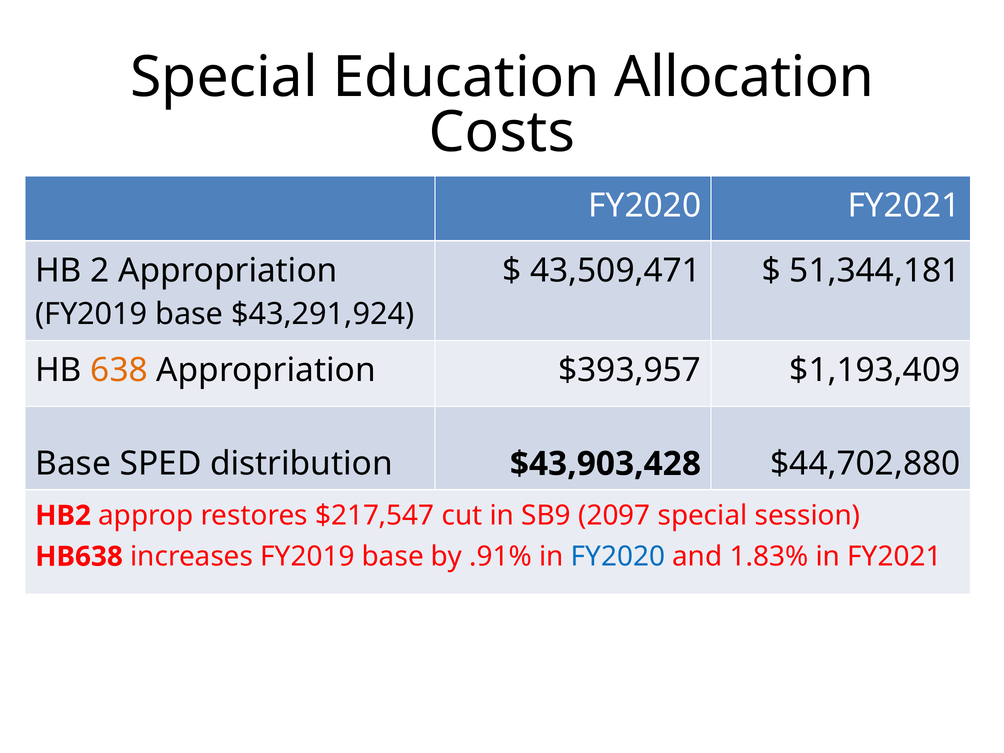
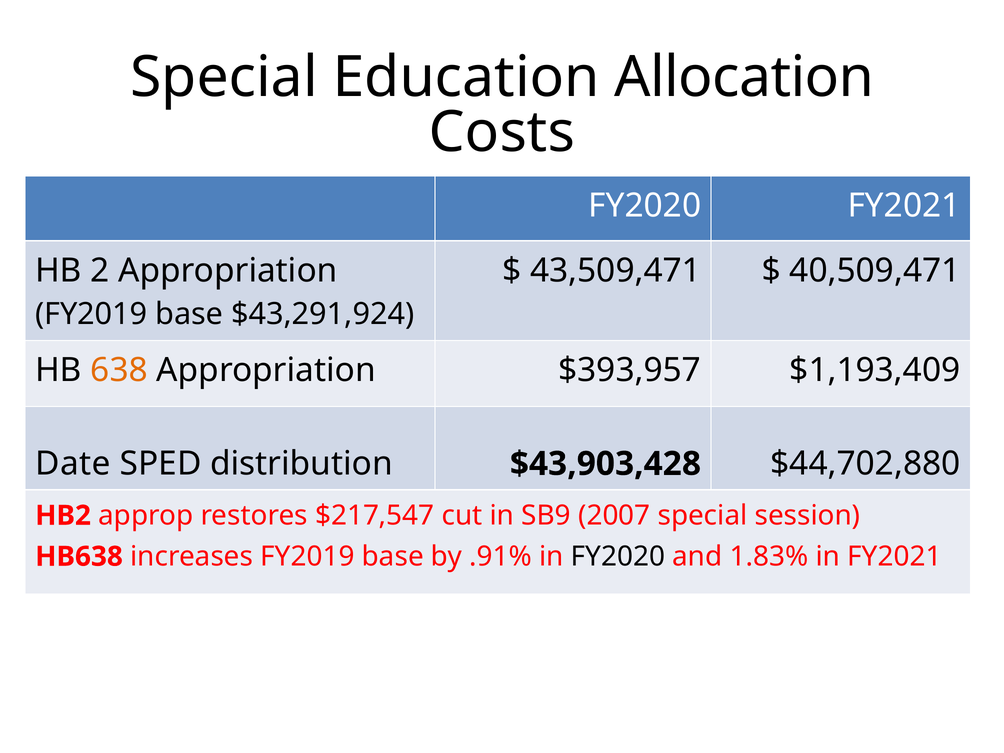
51,344,181: 51,344,181 -> 40,509,471 (875, 271)
Base: Base -> Date (73, 464)
2097: 2097 -> 2007 (614, 516)
FY2020 colour: blue -> black (618, 557)
